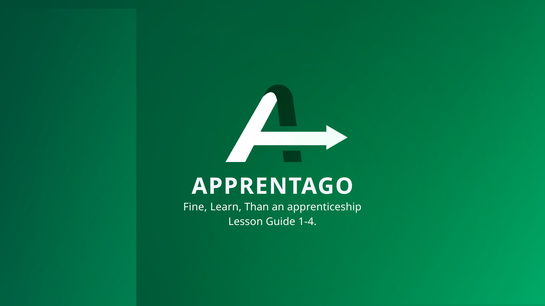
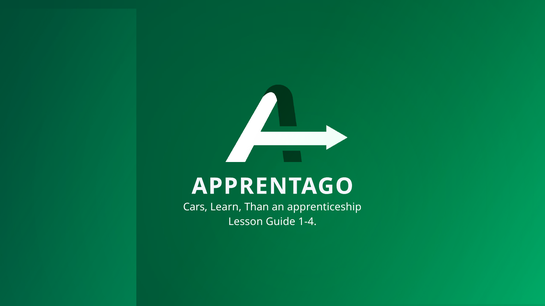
Fine: Fine -> Cars (195, 207)
